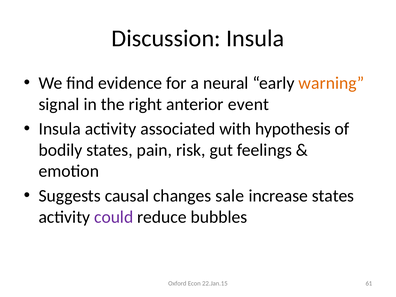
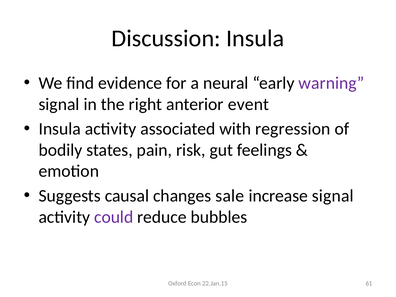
warning colour: orange -> purple (331, 83)
hypothesis: hypothesis -> regression (293, 129)
increase states: states -> signal (333, 196)
